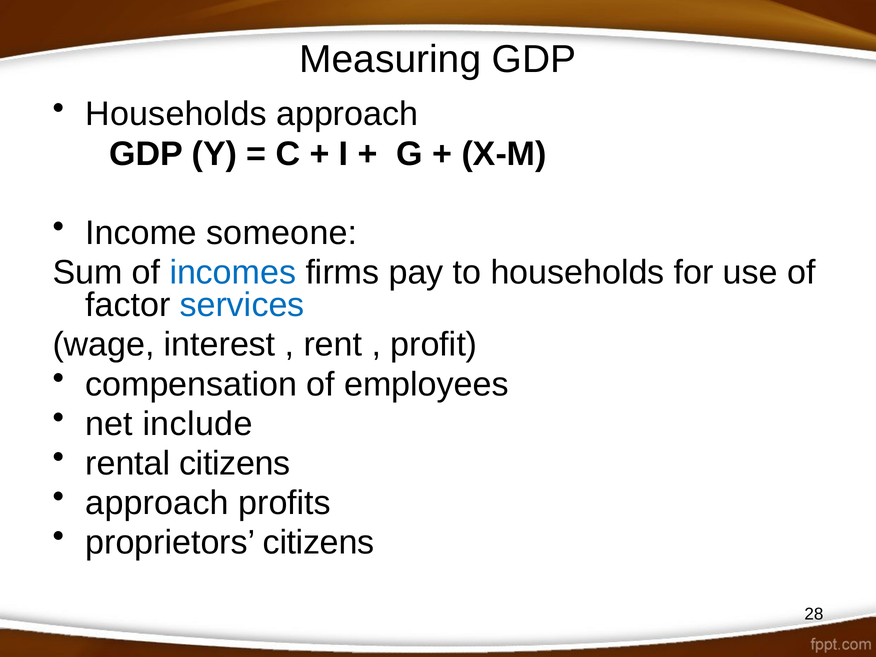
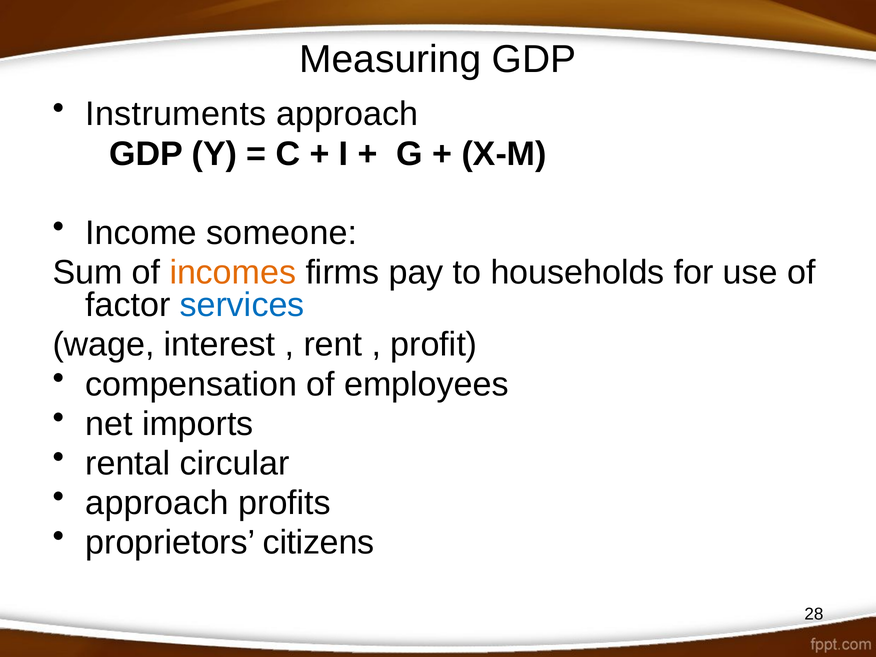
Households: Households -> Instruments (176, 114)
incomes colour: blue -> orange (233, 272)
include: include -> imports (198, 424)
rental citizens: citizens -> circular (235, 463)
